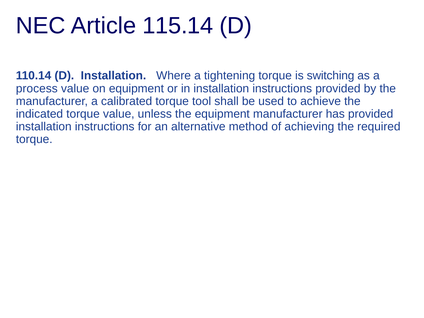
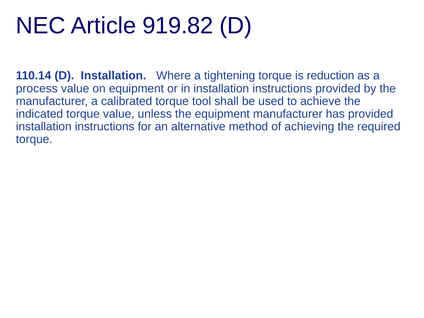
115.14: 115.14 -> 919.82 (178, 26)
switching: switching -> reduction (331, 76)
